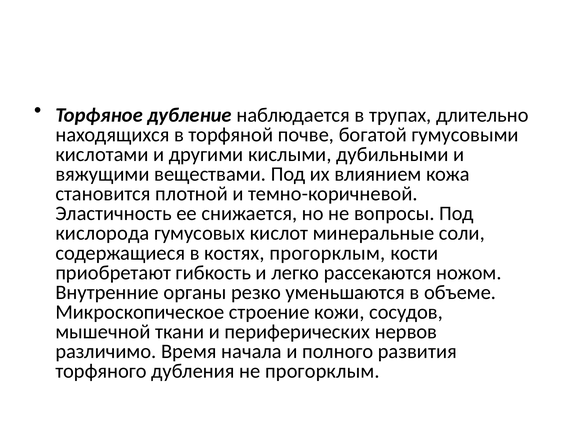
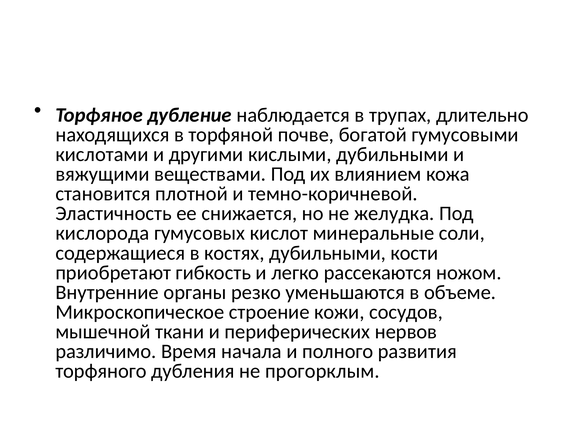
вопросы: вопросы -> желудка (394, 214)
костях прогорклым: прогорклым -> дубильными (328, 253)
